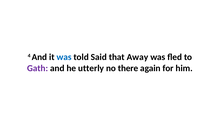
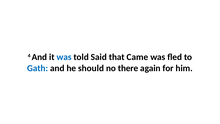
Away: Away -> Came (137, 57)
Gath colour: purple -> blue (38, 68)
utterly: utterly -> should (91, 68)
